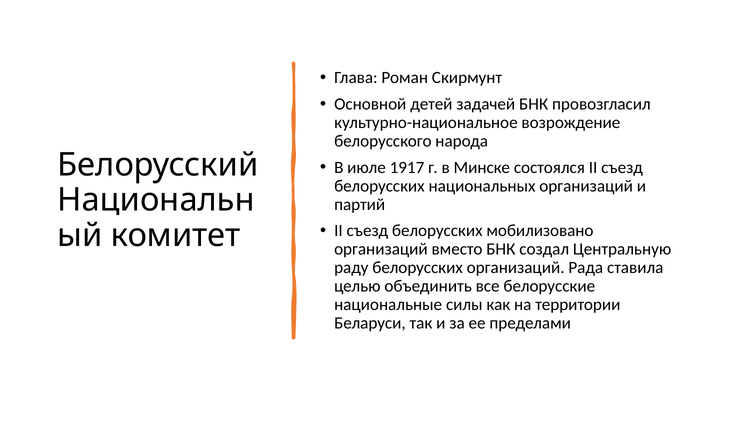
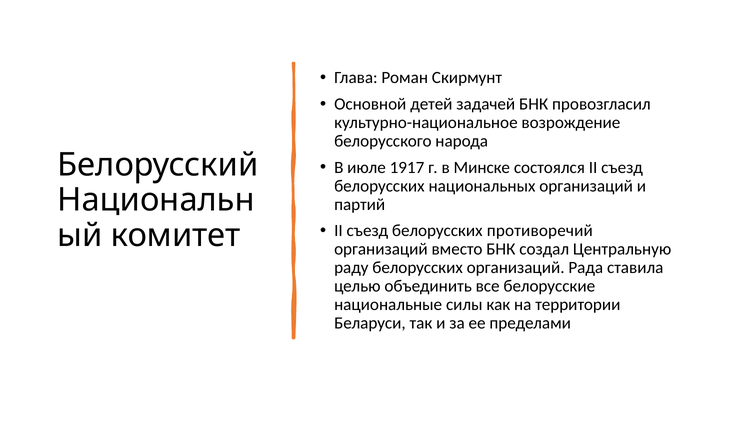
мобилизовано: мобилизовано -> противоречий (540, 231)
